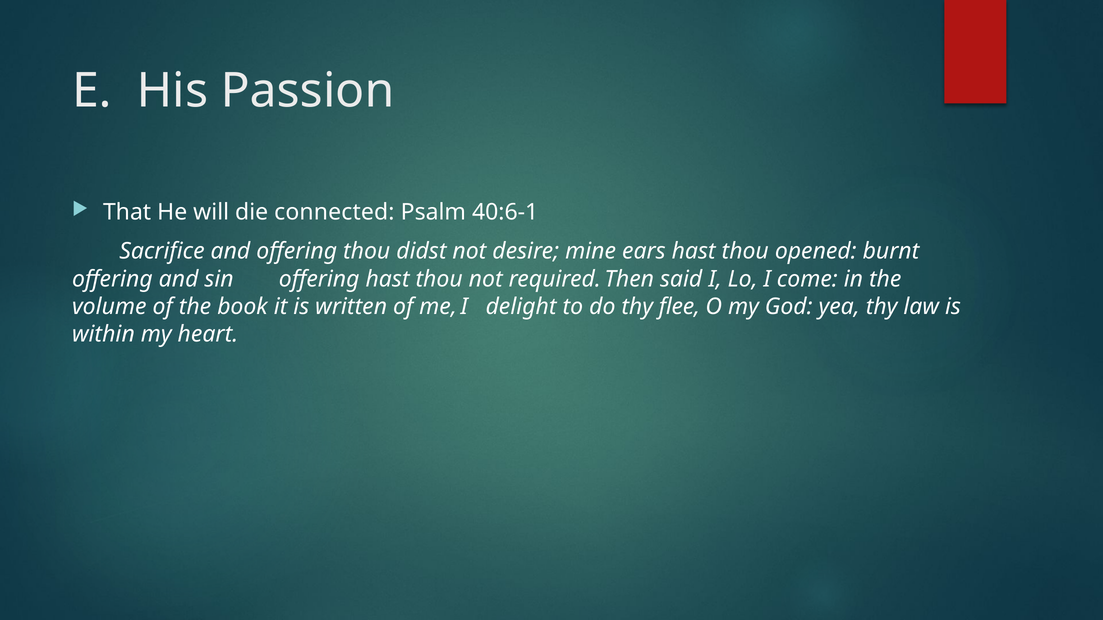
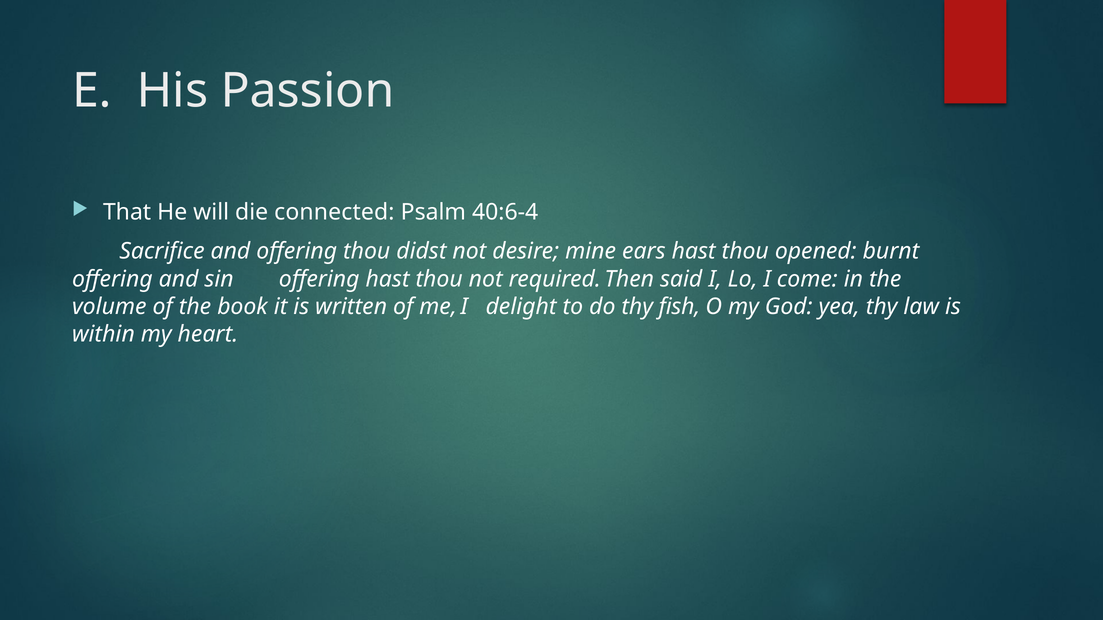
40:6-1: 40:6-1 -> 40:6-4 (505, 212)
flee: flee -> fish (679, 307)
